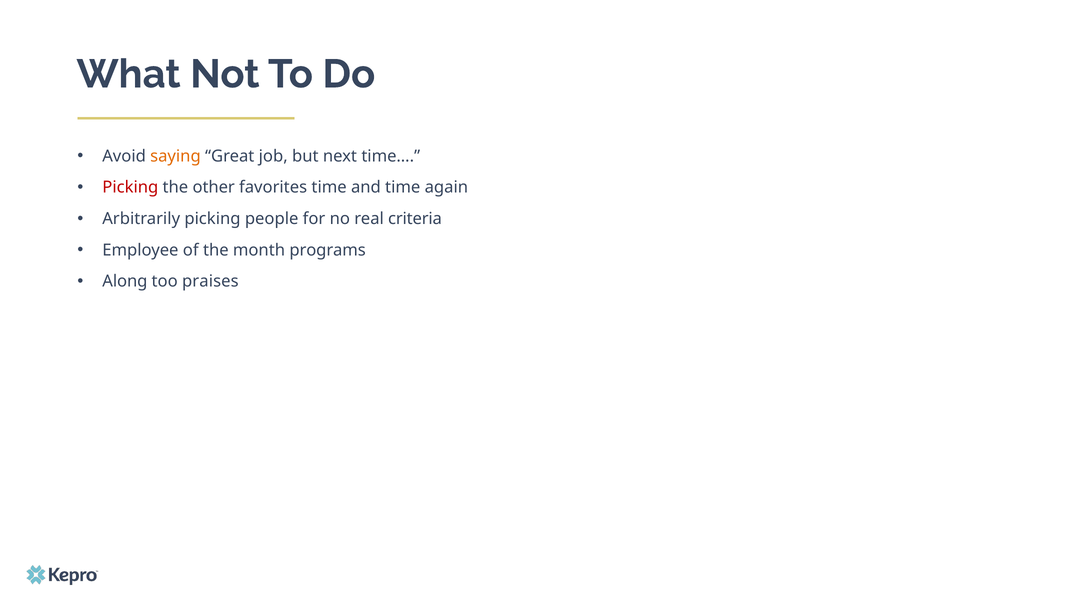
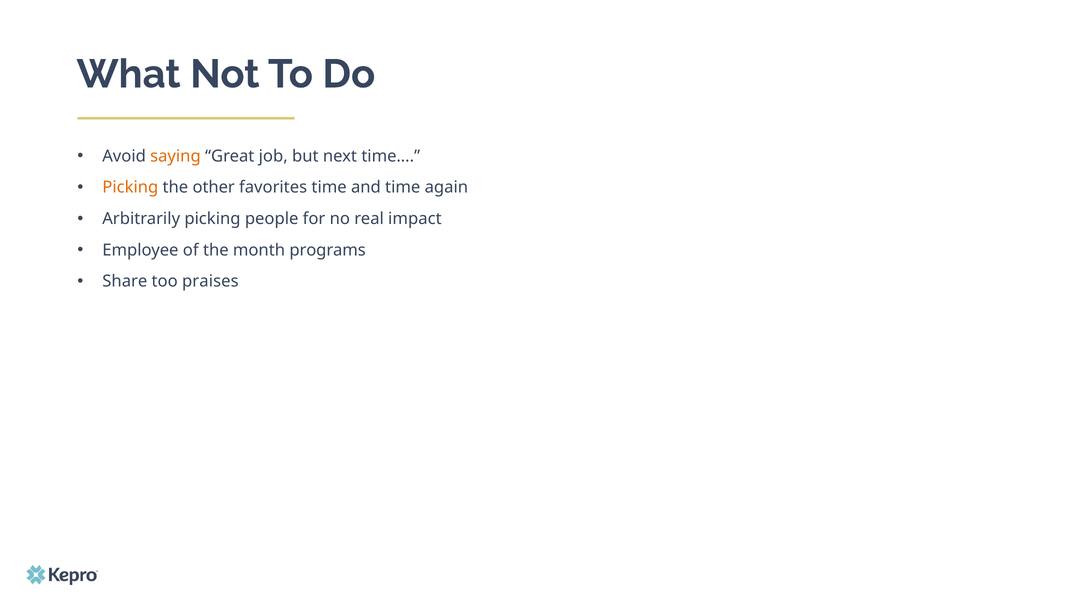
Picking colour: red -> orange (130, 187)
criteria: criteria -> impact (415, 219)
Along: Along -> Share (125, 281)
